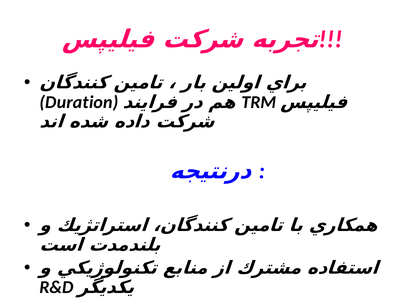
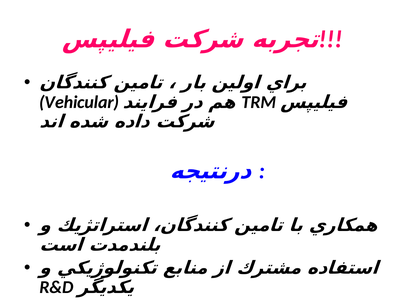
Duration: Duration -> Vehicular (79, 102)
